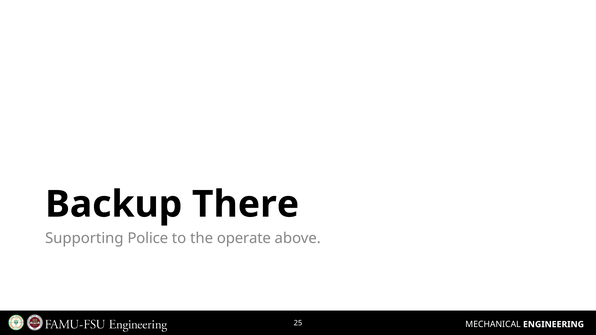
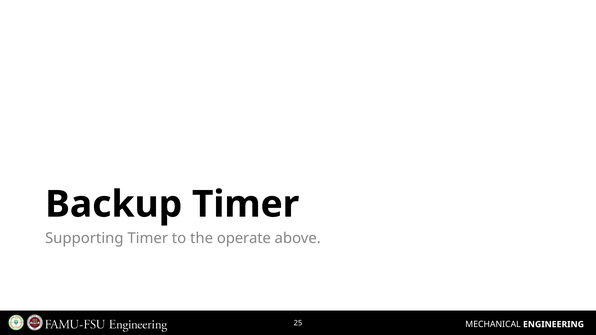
Backup There: There -> Timer (246, 204)
Supporting Police: Police -> Timer (148, 239)
